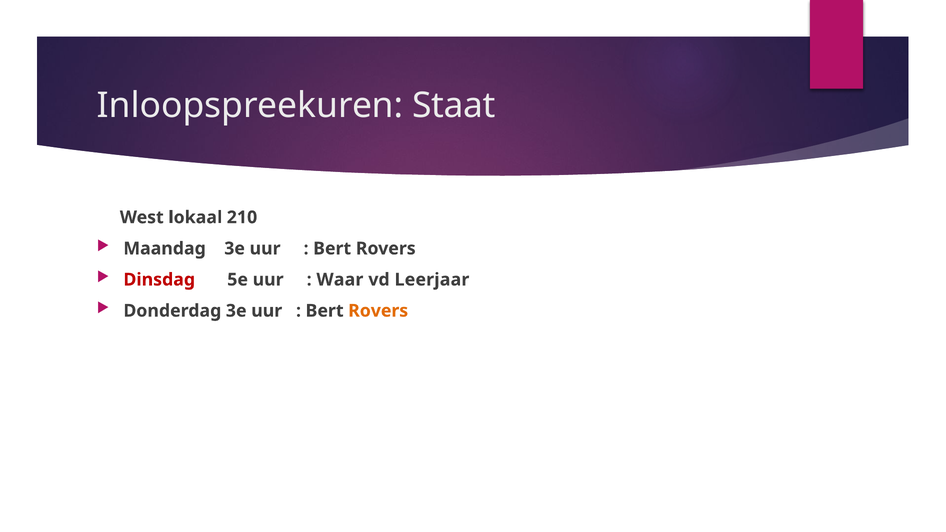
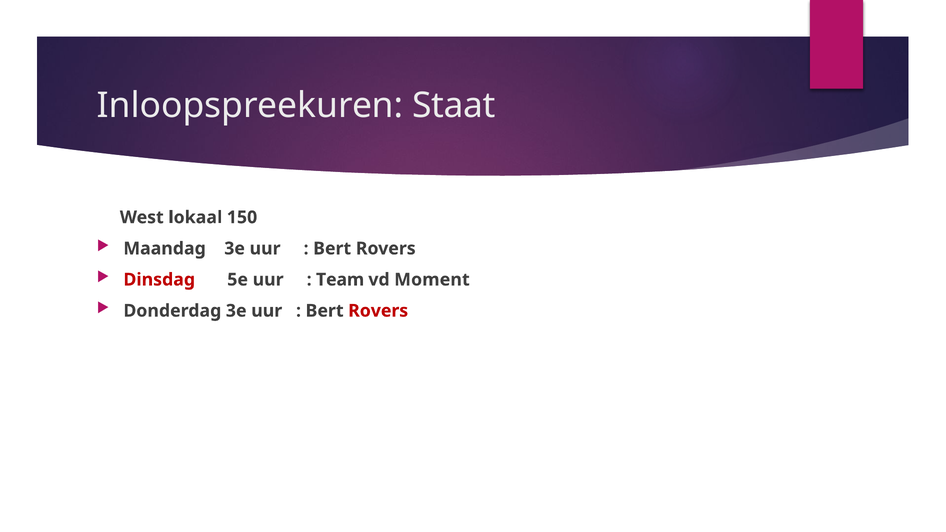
210: 210 -> 150 (242, 217)
Waar: Waar -> Team (340, 280)
Leerjaar: Leerjaar -> Moment (432, 280)
Rovers colour: orange -> red (378, 311)
